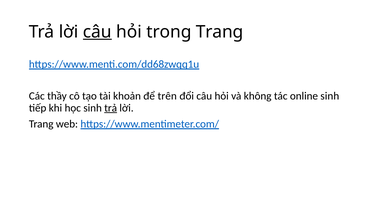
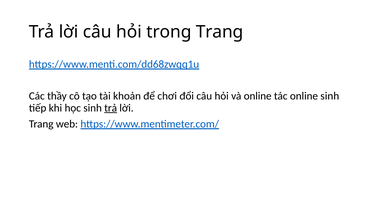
câu underline: present -> none (97, 32)
trên: trên -> chơi (167, 96)
và không: không -> online (258, 96)
